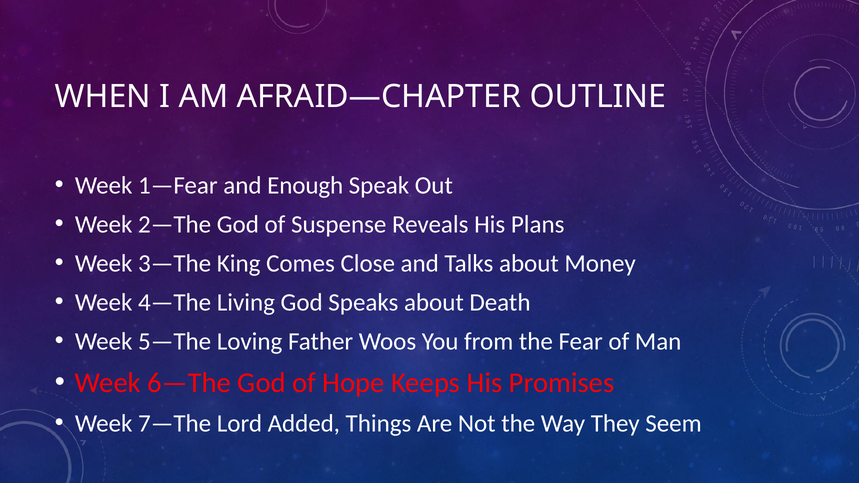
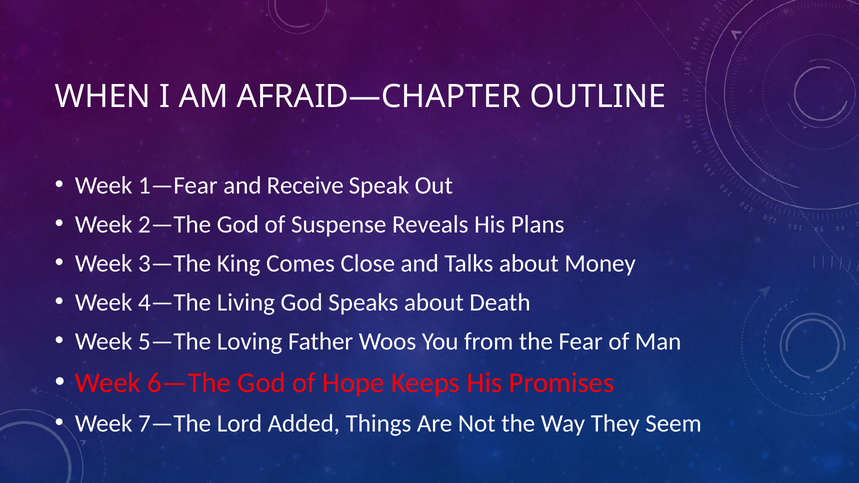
Enough: Enough -> Receive (305, 186)
